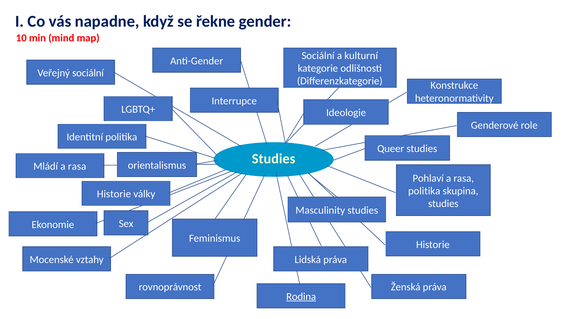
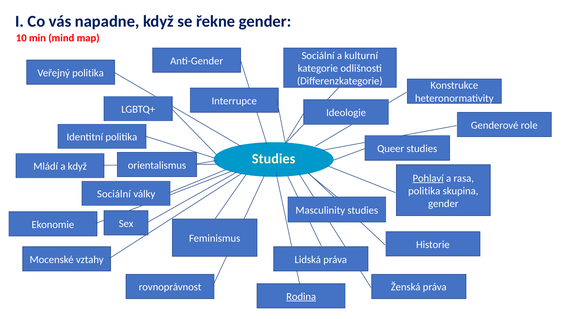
Veřejný sociální: sociální -> politika (88, 73)
Mládí a rasa: rasa -> když (77, 166)
Pohlaví underline: none -> present (428, 178)
Historie: Historie -> Sociální (114, 194)
studies: studies -> gender (443, 204)
